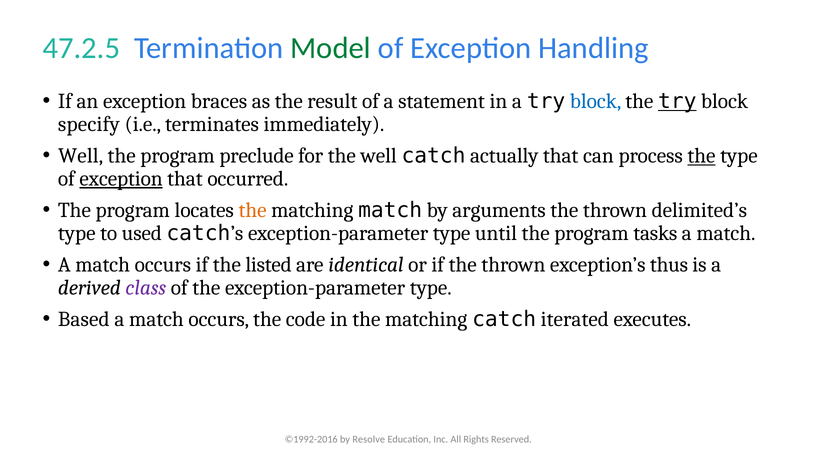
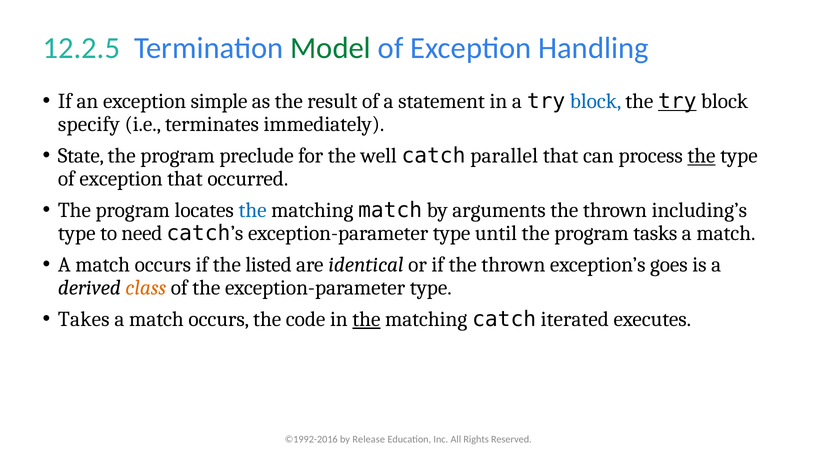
47.2.5: 47.2.5 -> 12.2.5 (81, 48)
braces: braces -> simple (219, 101)
Well: Well -> State (81, 156)
actually: actually -> parallel (504, 156)
exception underline: present -> none (121, 179)
the colour: orange -> blue (253, 210)
delimited’s: delimited’s -> including’s (699, 210)
used: used -> need (142, 233)
thus: thus -> goes (669, 264)
class colour: purple -> orange (146, 287)
Based: Based -> Takes (84, 319)
the underline: none -> present (366, 319)
Resolve: Resolve -> Release (369, 439)
